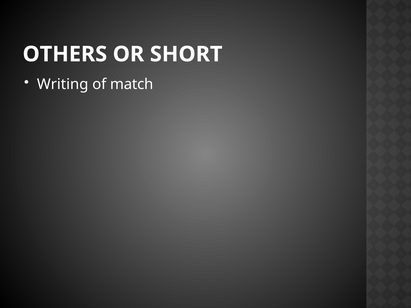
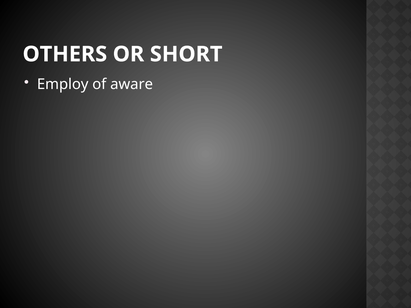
Writing: Writing -> Employ (63, 84)
match: match -> aware (132, 84)
